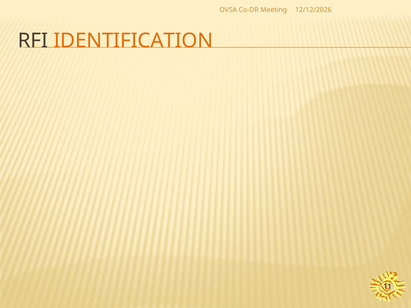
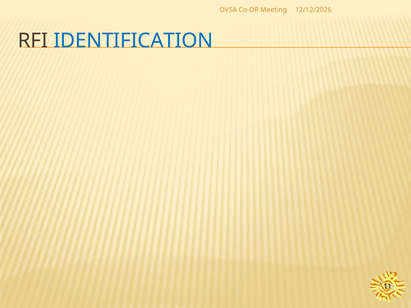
IDENTIFICATION colour: orange -> blue (133, 41)
